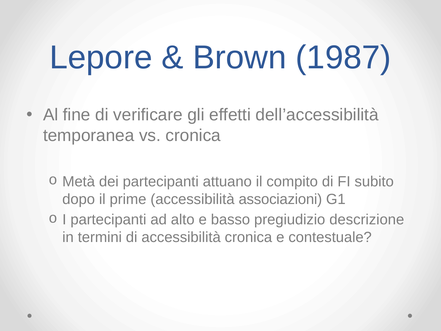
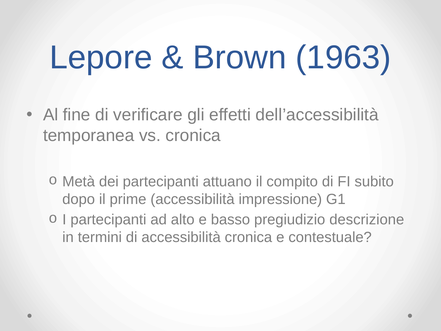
1987: 1987 -> 1963 (343, 57)
associazioni: associazioni -> impressione (280, 199)
